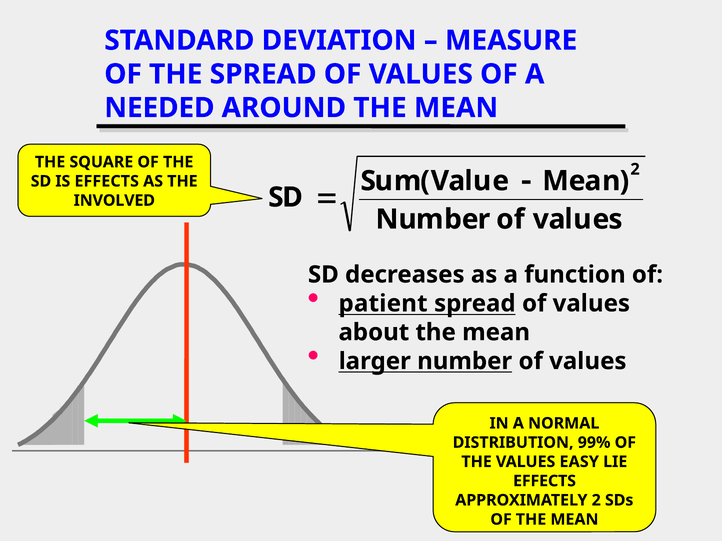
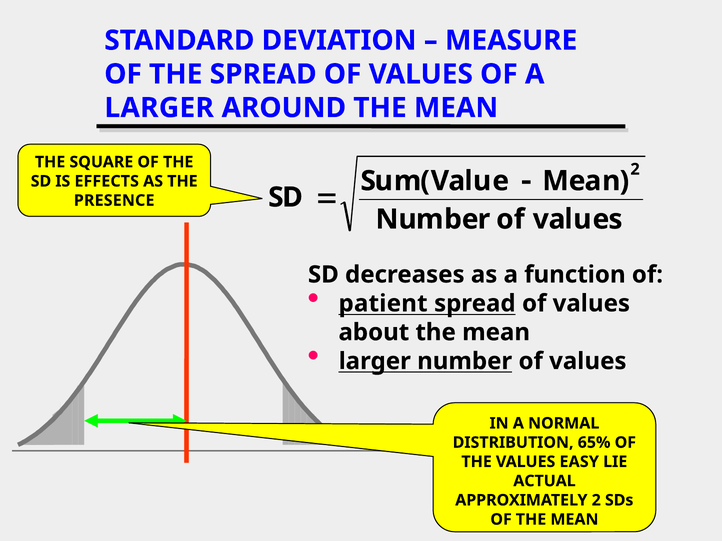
NEEDED: NEEDED -> LARGER (159, 108)
INVOLVED: INVOLVED -> PRESENCE (114, 201)
99%: 99% -> 65% (594, 443)
EFFECTS: EFFECTS -> ACTUAL (544, 481)
